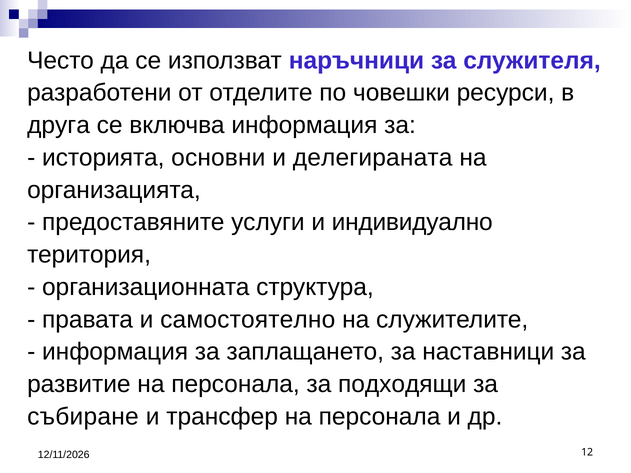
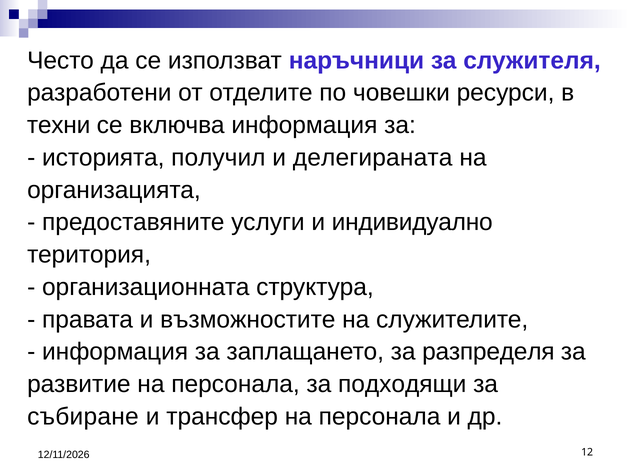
друга: друга -> техни (59, 125)
основни: основни -> получил (218, 158)
самостоятелно: самостоятелно -> възможностите (248, 320)
наставници: наставници -> разпределя (488, 352)
